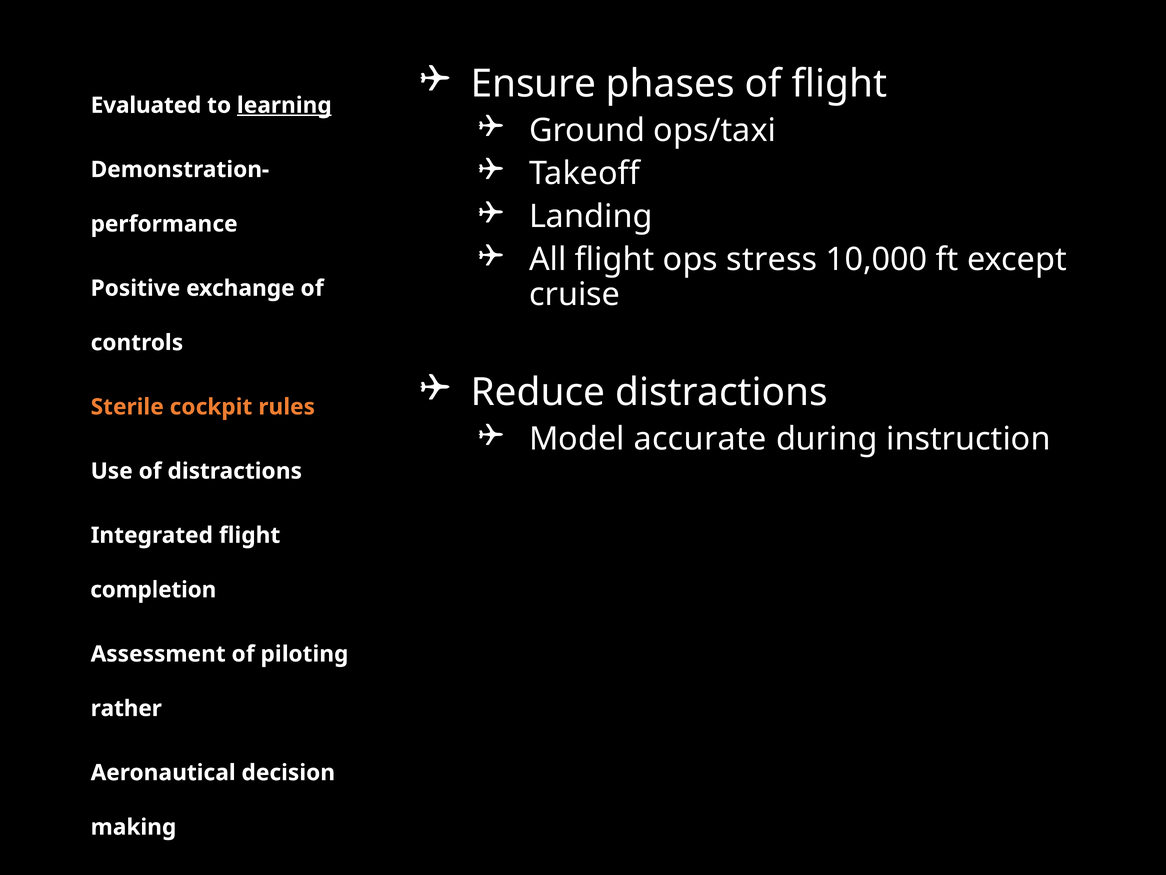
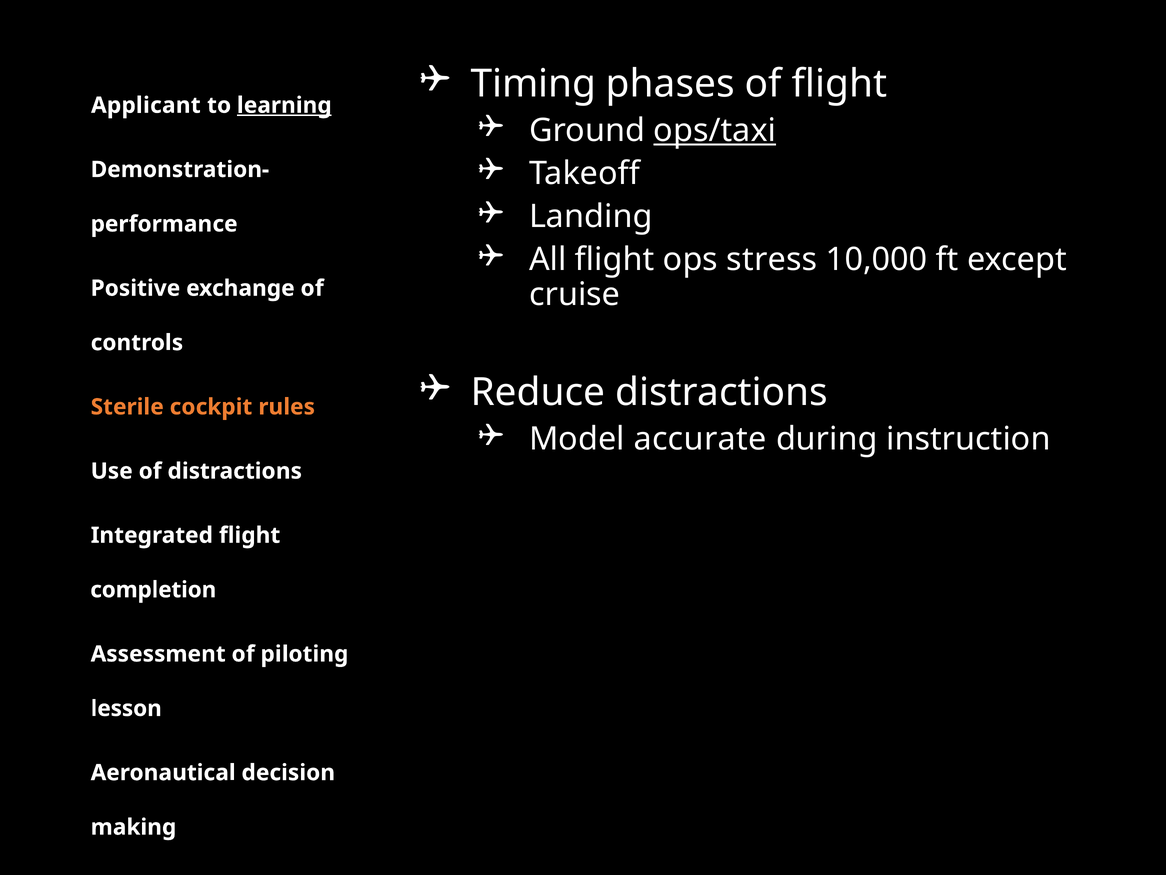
Ensure: Ensure -> Timing (533, 84)
Evaluated: Evaluated -> Applicant (146, 105)
ops/taxi underline: none -> present (715, 130)
rather: rather -> lesson (126, 708)
